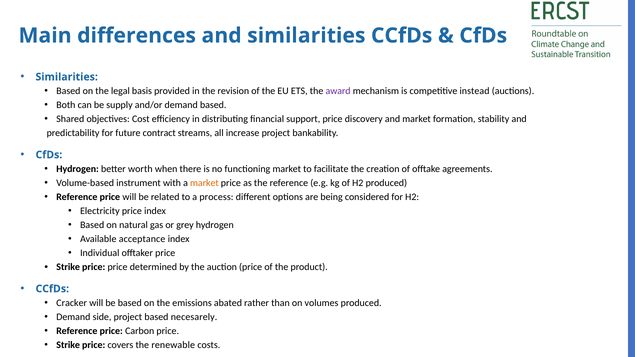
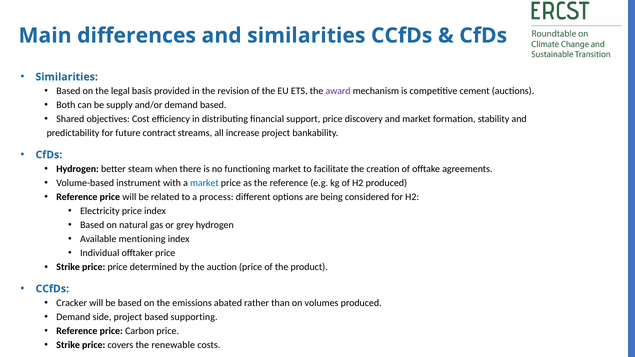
instead: instead -> cement (475, 91)
worth: worth -> steam (140, 169)
market colour: orange -> blue (204, 183)
acceptance: acceptance -> mentioning (142, 239)
necesarely: necesarely -> supporting (194, 317)
